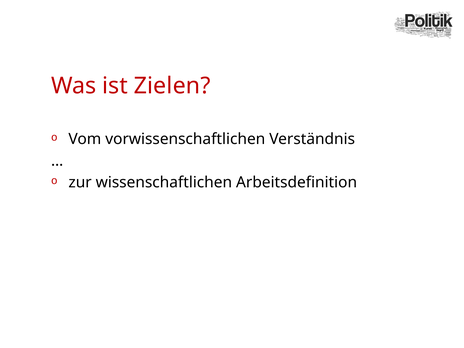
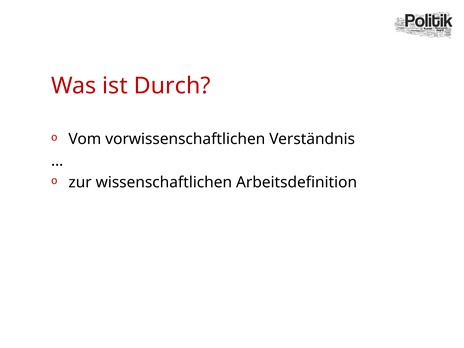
Zielen: Zielen -> Durch (172, 86)
